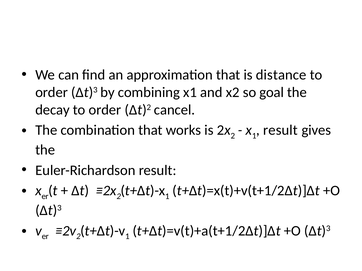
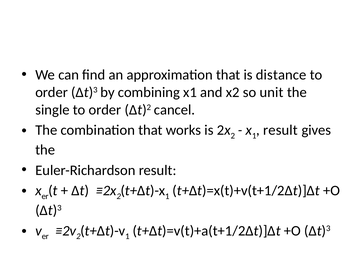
goal: goal -> unit (272, 92)
decay: decay -> single (52, 110)
